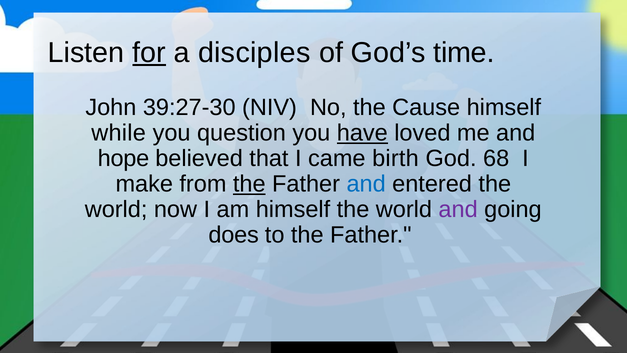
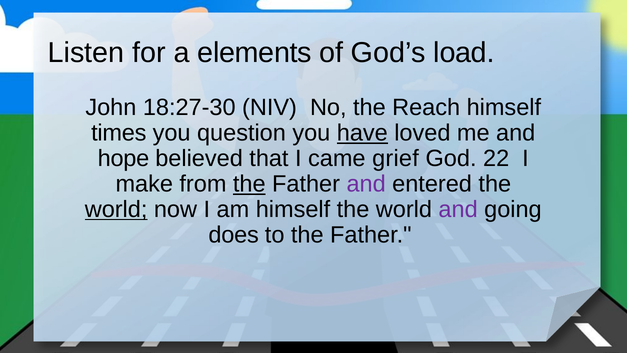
for underline: present -> none (149, 53)
disciples: disciples -> elements (255, 53)
time: time -> load (464, 53)
39:27-30: 39:27-30 -> 18:27-30 (189, 108)
Cause: Cause -> Reach (426, 108)
while: while -> times (119, 133)
birth: birth -> grief (395, 158)
68: 68 -> 22 (496, 158)
and colour: blue -> purple (366, 184)
world underline: none -> present (116, 209)
